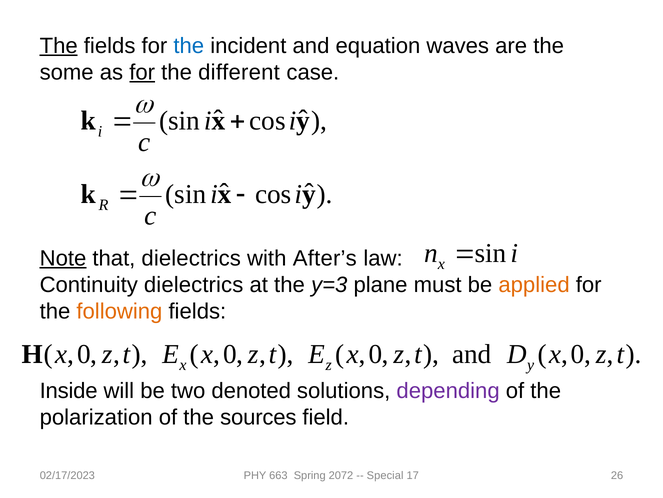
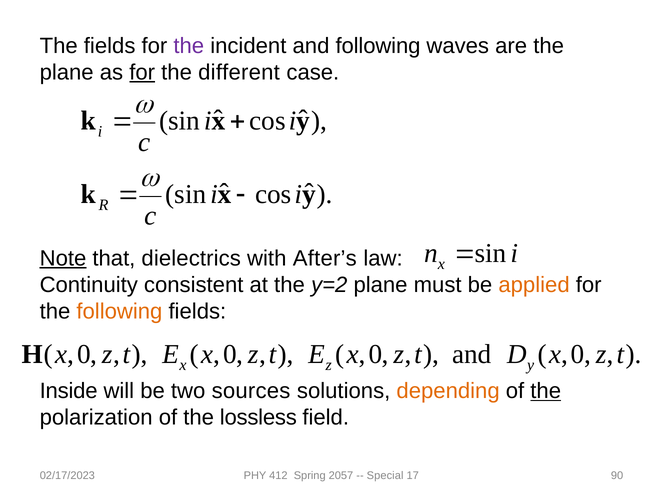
The underline: present -> none (59, 46)
the colour: blue -> purple (189, 46)
and equation: equation -> following (378, 46)
some: some -> plane (67, 72)
Continuity dielectrics: dielectrics -> consistent (194, 284)
y=3: y=3 -> y=2 (329, 284)
denoted: denoted -> sources (251, 390)
depending colour: purple -> orange (448, 390)
the underline: none -> present (546, 390)
sources: sources -> lossless (258, 417)
663: 663 -> 412 (278, 475)
2072: 2072 -> 2057 (341, 475)
26: 26 -> 90 (617, 475)
